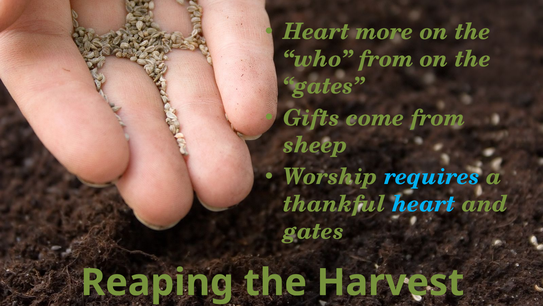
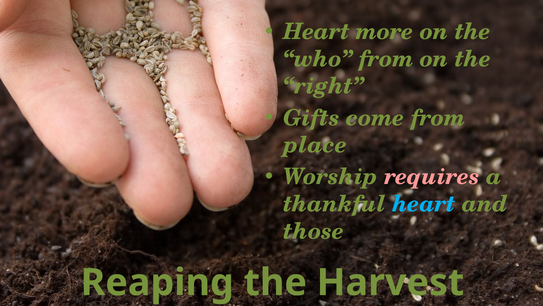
gates: gates -> right (323, 86)
sheep: sheep -> place (315, 145)
requires colour: light blue -> pink (432, 177)
gates: gates -> those (314, 231)
